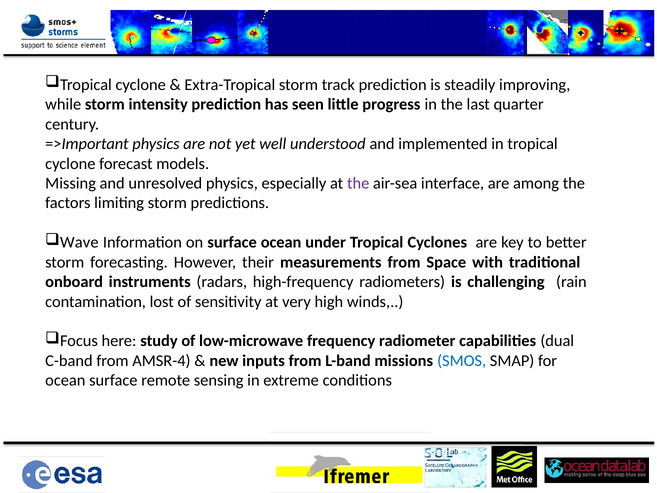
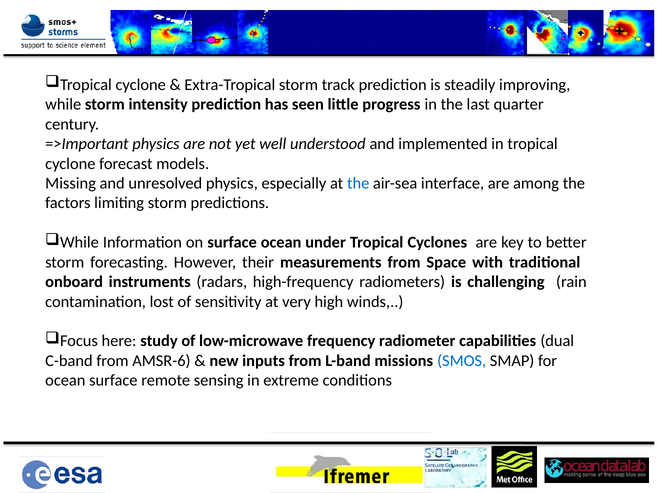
the colour: purple -> blue (358, 183)
Wave: Wave -> While (79, 242)
AMSR-4: AMSR-4 -> AMSR-6 (161, 361)
